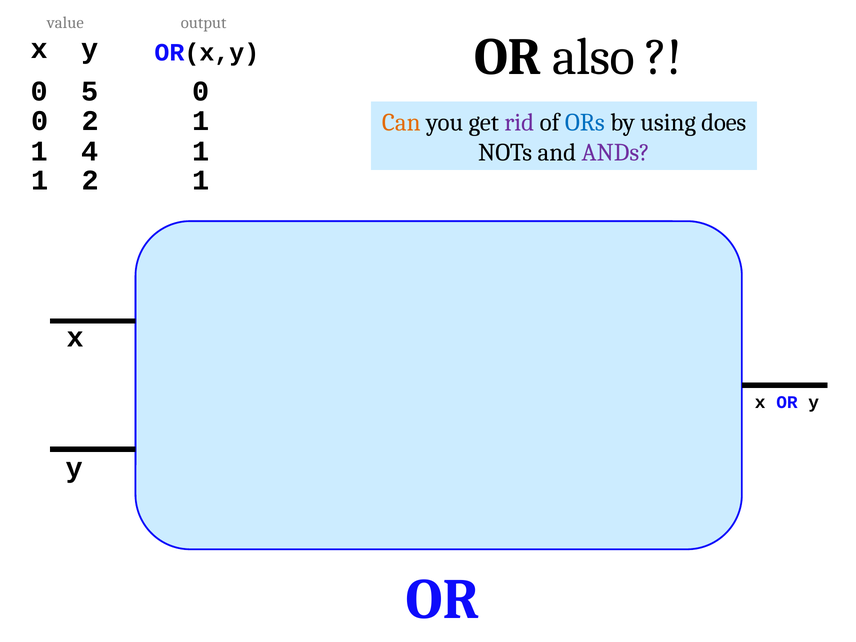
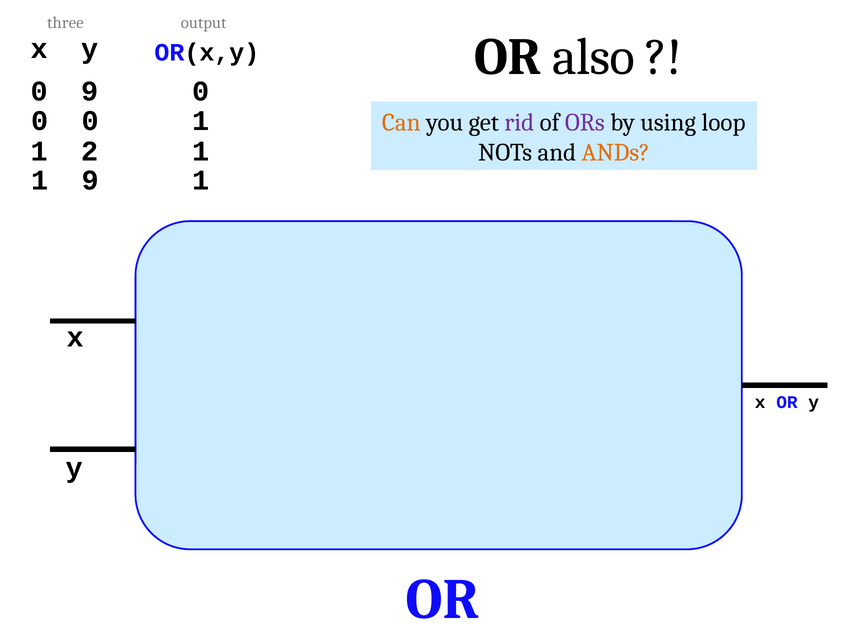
value: value -> three (65, 23)
0 5: 5 -> 9 (90, 91)
0 2: 2 -> 0 (90, 121)
ORs colour: blue -> purple (585, 123)
does: does -> loop (724, 123)
4: 4 -> 2 (90, 151)
ANDs colour: purple -> orange (616, 152)
1 2: 2 -> 9 (90, 180)
